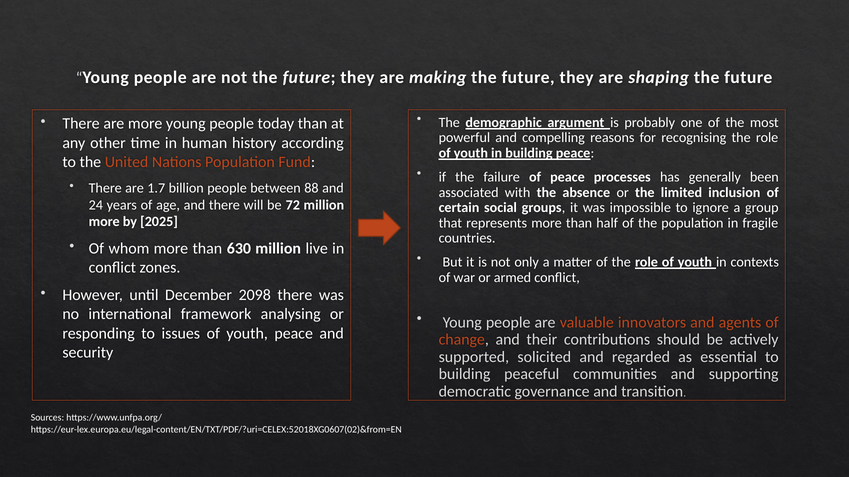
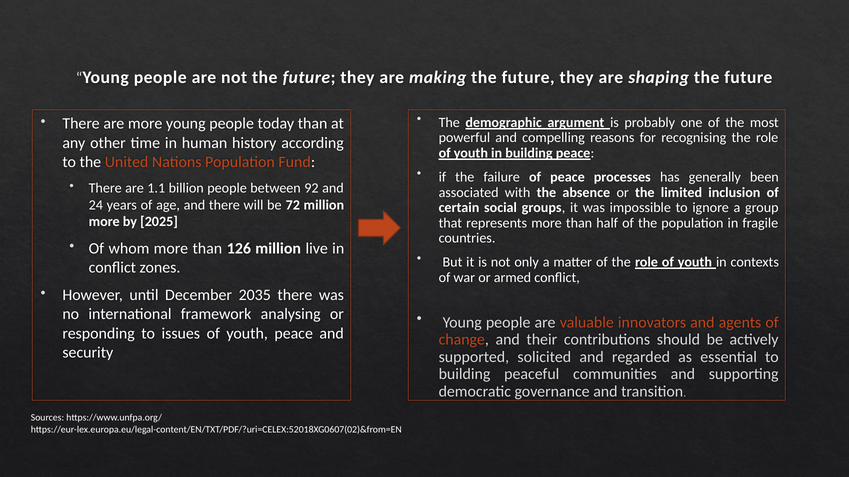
1.7: 1.7 -> 1.1 (156, 188)
88: 88 -> 92 (311, 188)
630: 630 -> 126 (239, 249)
2098: 2098 -> 2035 (255, 295)
